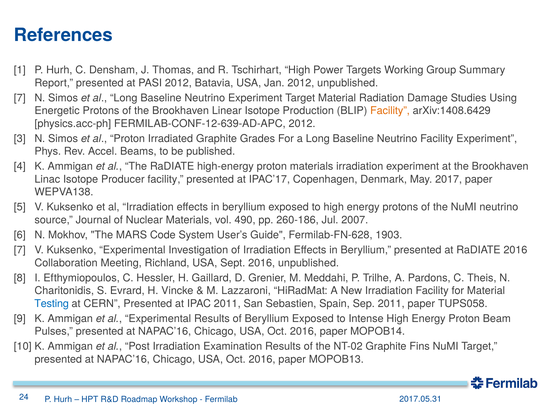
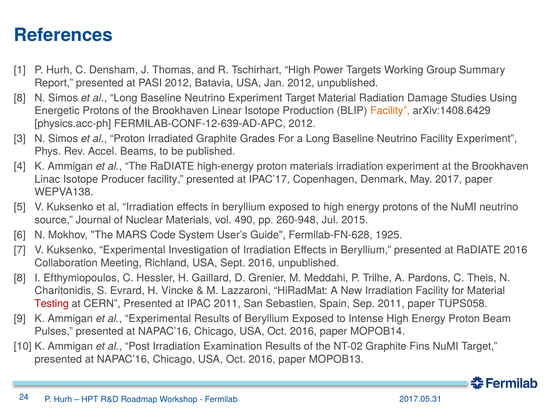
7: 7 -> 8 (20, 98)
260-186: 260-186 -> 260-948 (298, 220)
2007: 2007 -> 2015 (355, 220)
1903: 1903 -> 1925 (389, 235)
Testing colour: blue -> red (52, 304)
